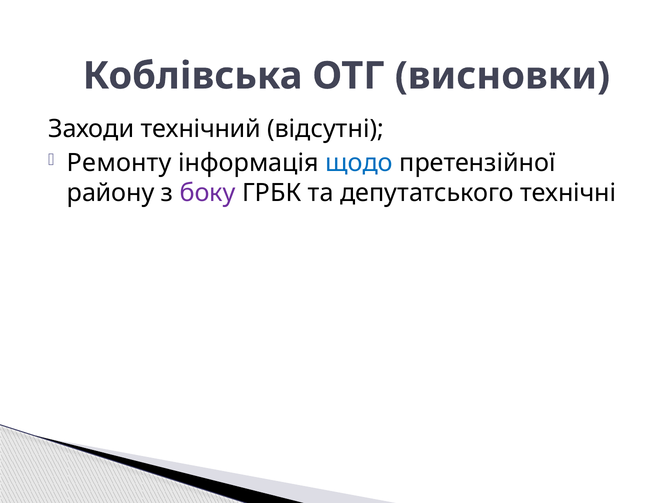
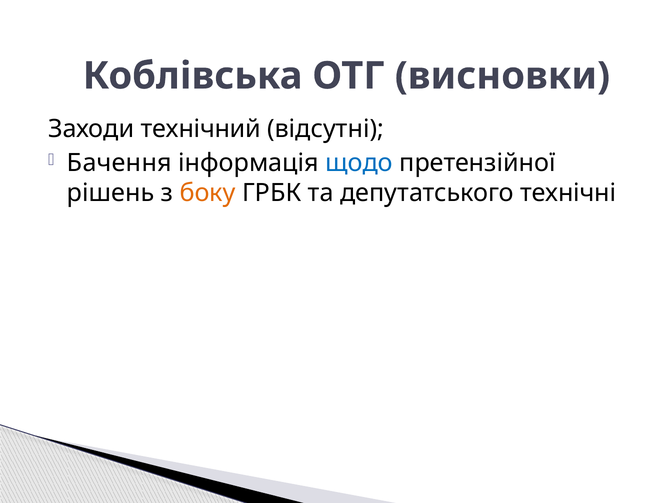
Ремонту: Ремонту -> Бачення (119, 163)
району: району -> рішень (111, 193)
боку colour: purple -> orange (208, 193)
